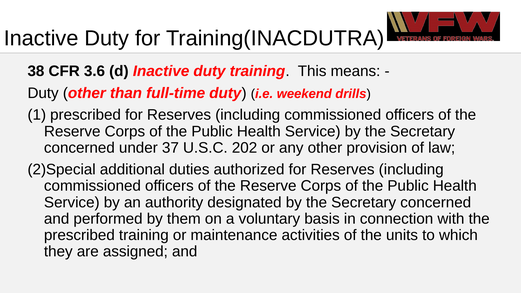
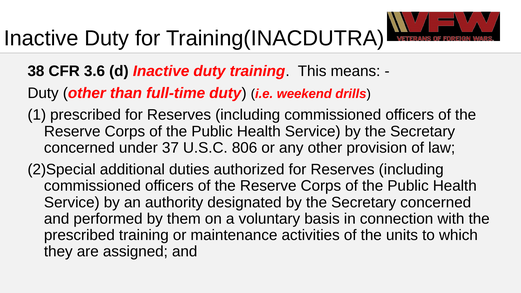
202: 202 -> 806 (245, 148)
